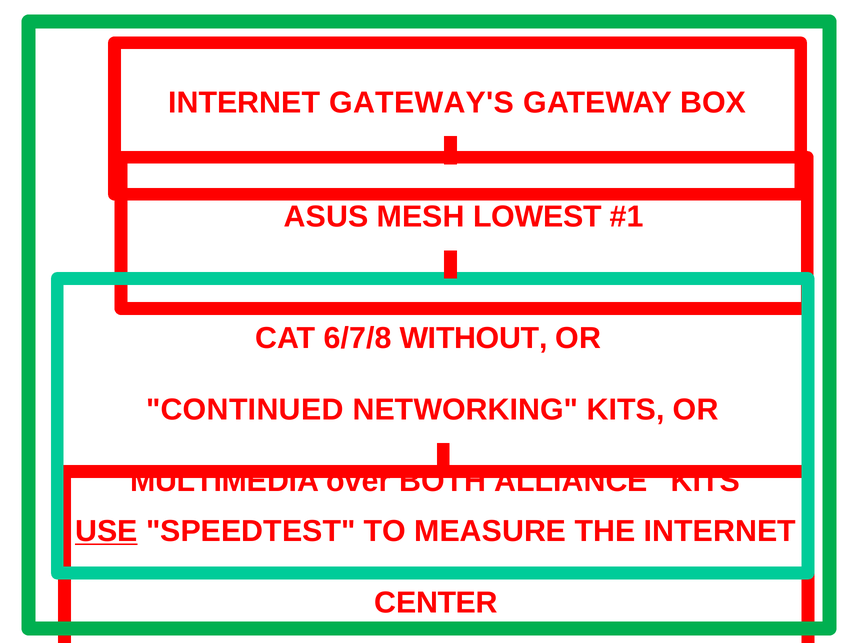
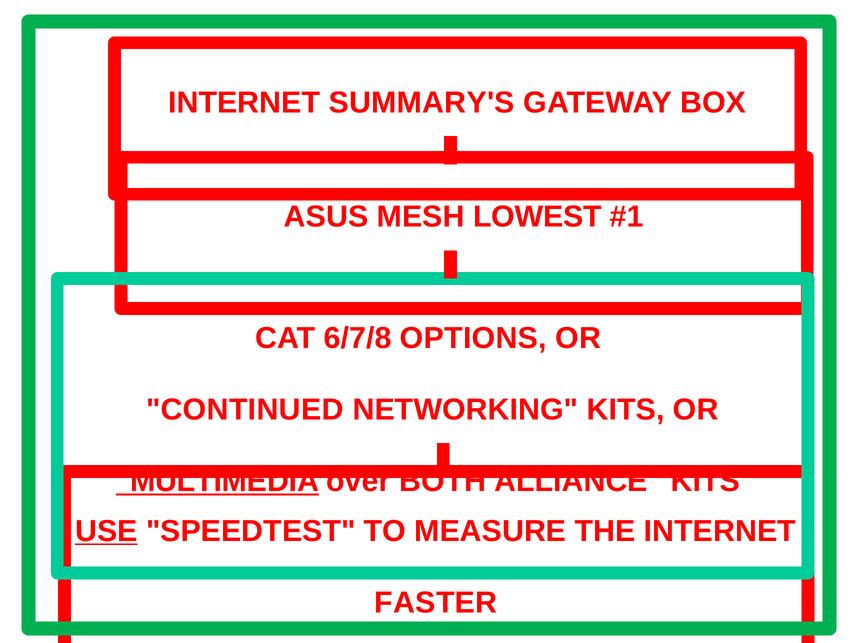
GATEWAY'S: GATEWAY'S -> SUMMARY'S (422, 103)
WITHOUT: WITHOUT -> OPTIONS (473, 339)
MULTIMEDIA underline: none -> present (217, 482)
CENTER: CENTER -> FASTER (436, 603)
